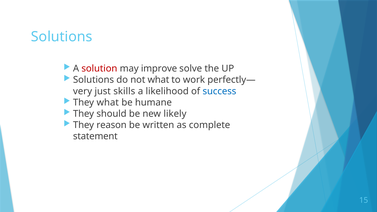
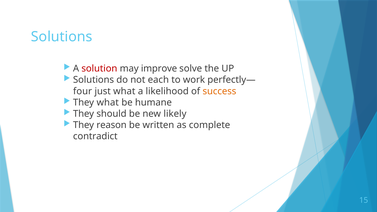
not what: what -> each (158, 80)
very: very -> four (83, 91)
just skills: skills -> what (124, 91)
success colour: blue -> orange (219, 91)
statement: statement -> contradict (95, 136)
